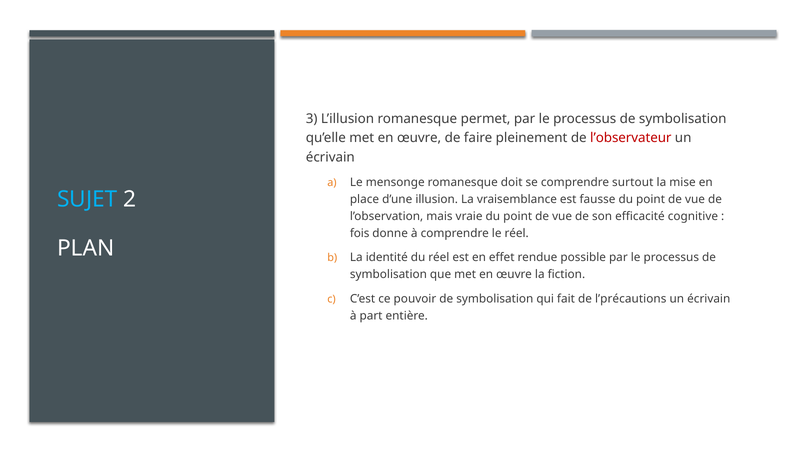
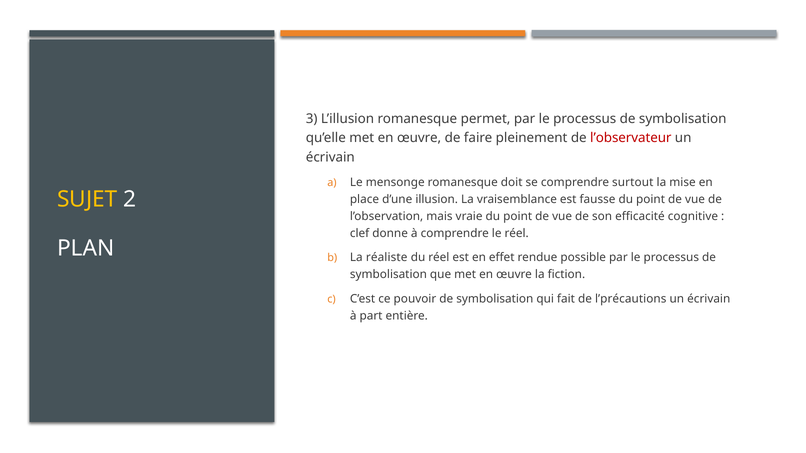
SUJET colour: light blue -> yellow (87, 200)
fois: fois -> clef (360, 233)
identité: identité -> réaliste (387, 258)
